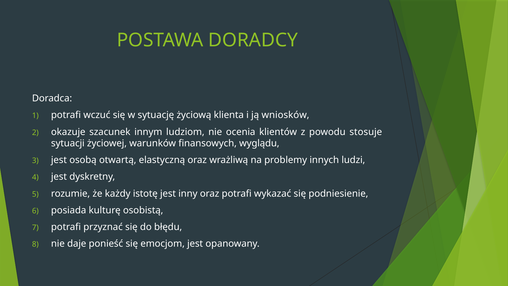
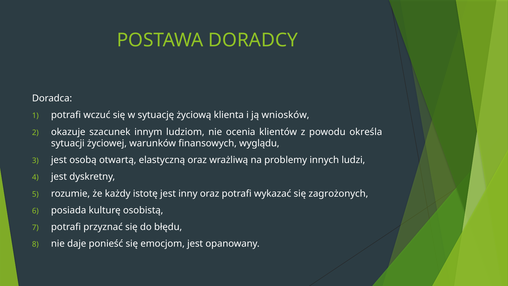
stosuje: stosuje -> określa (366, 132)
podniesienie: podniesienie -> zagrożonych (338, 193)
